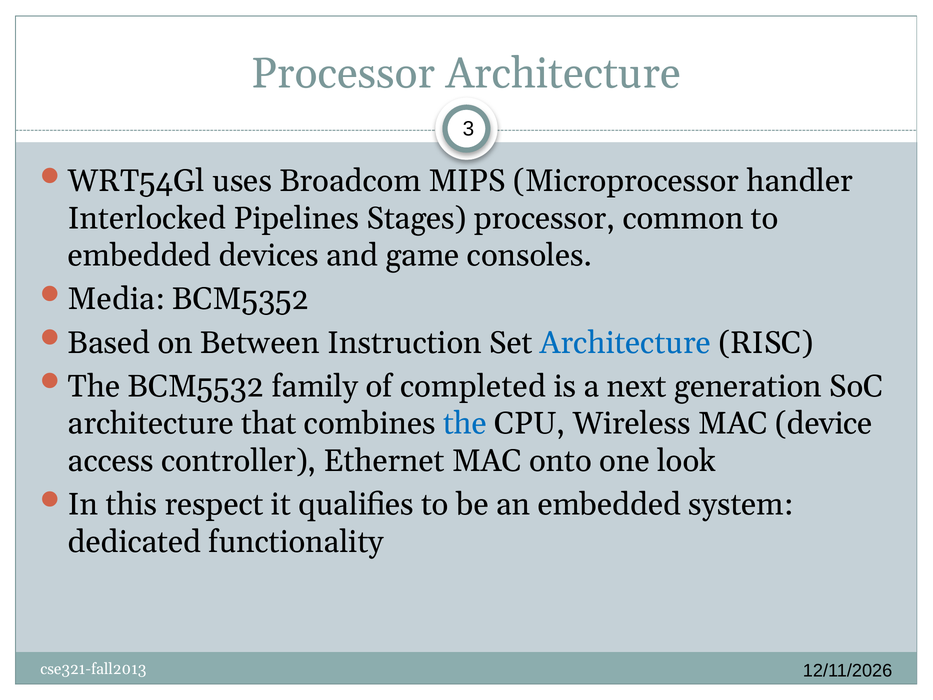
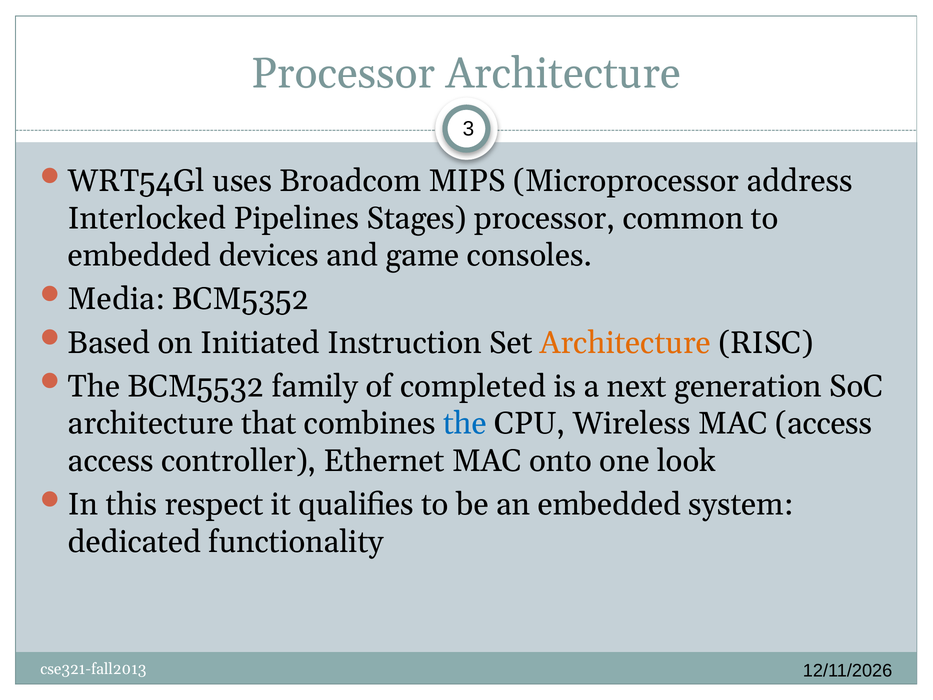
handler: handler -> address (800, 181)
Between: Between -> Initiated (260, 343)
Architecture colour: blue -> orange (625, 343)
MAC device: device -> access (824, 423)
